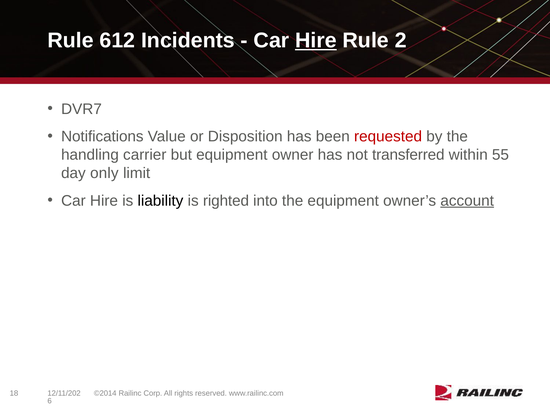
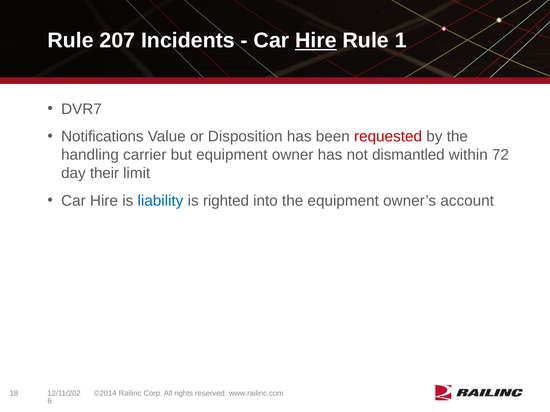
612: 612 -> 207 (117, 40)
2: 2 -> 1 (401, 40)
transferred: transferred -> dismantled (408, 155)
55: 55 -> 72 (500, 155)
only: only -> their (104, 173)
liability colour: black -> blue (160, 201)
account underline: present -> none (467, 201)
